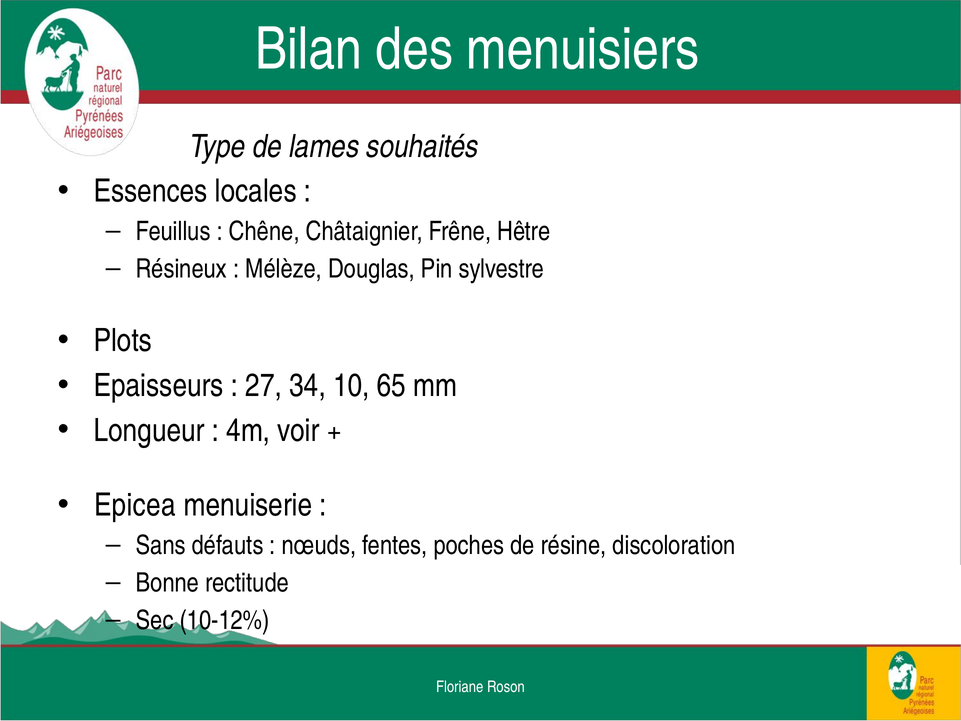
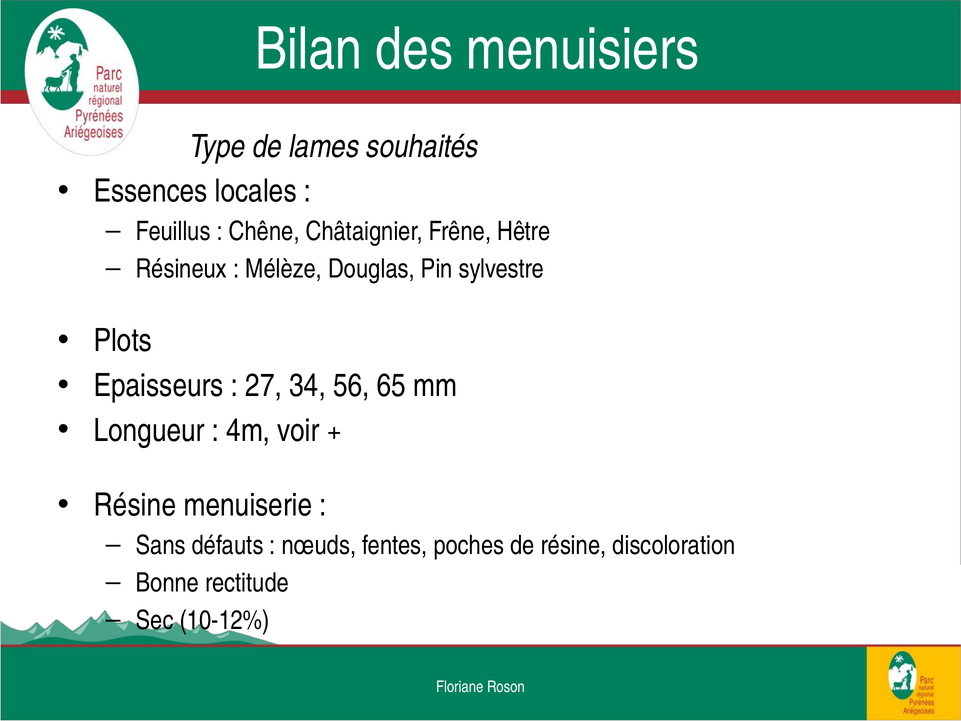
10: 10 -> 56 (351, 386)
Epicea: Epicea -> Résine (135, 505)
